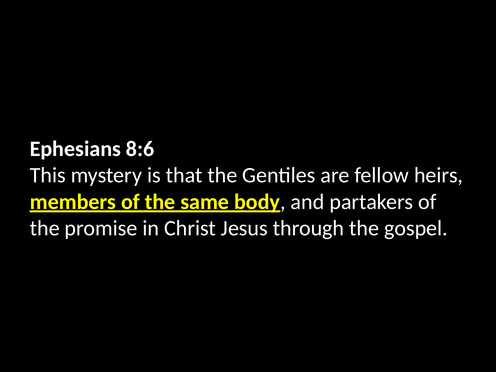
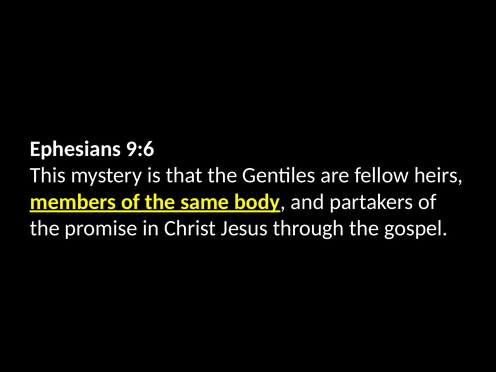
8:6: 8:6 -> 9:6 (140, 149)
